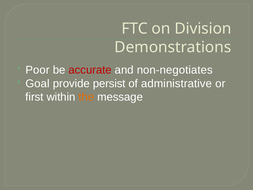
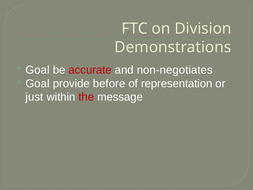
Poor: Poor -> Goal (38, 70)
persist: persist -> before (109, 83)
administrative: administrative -> representation (177, 83)
first: first -> just (34, 97)
the colour: orange -> red (86, 97)
